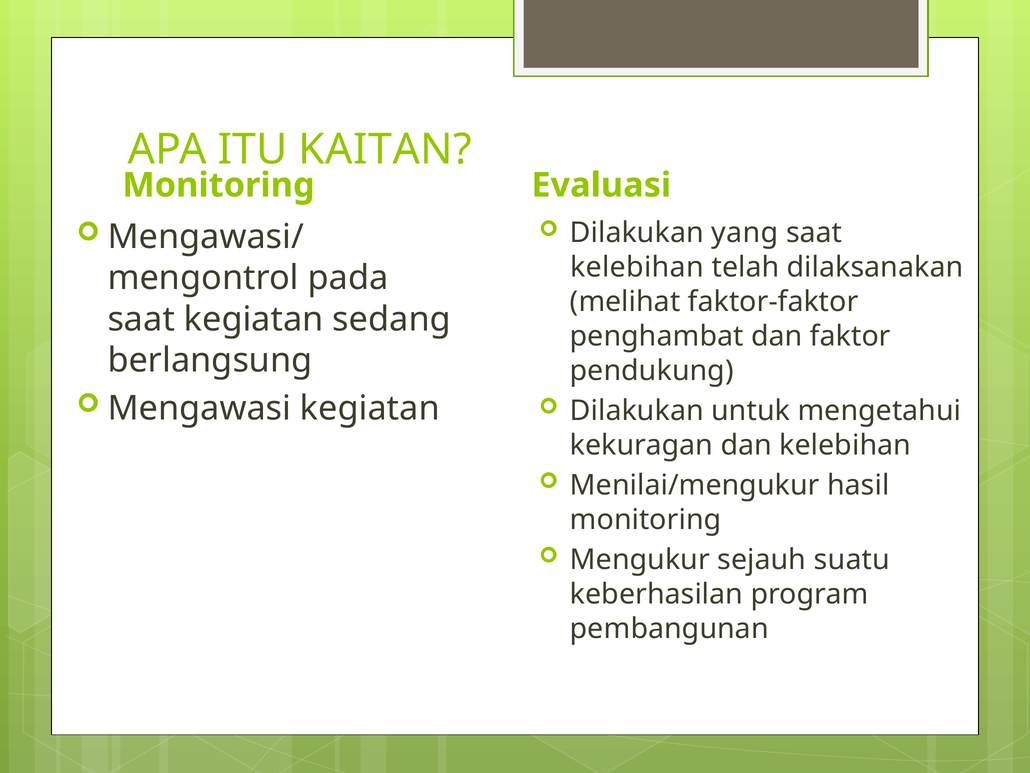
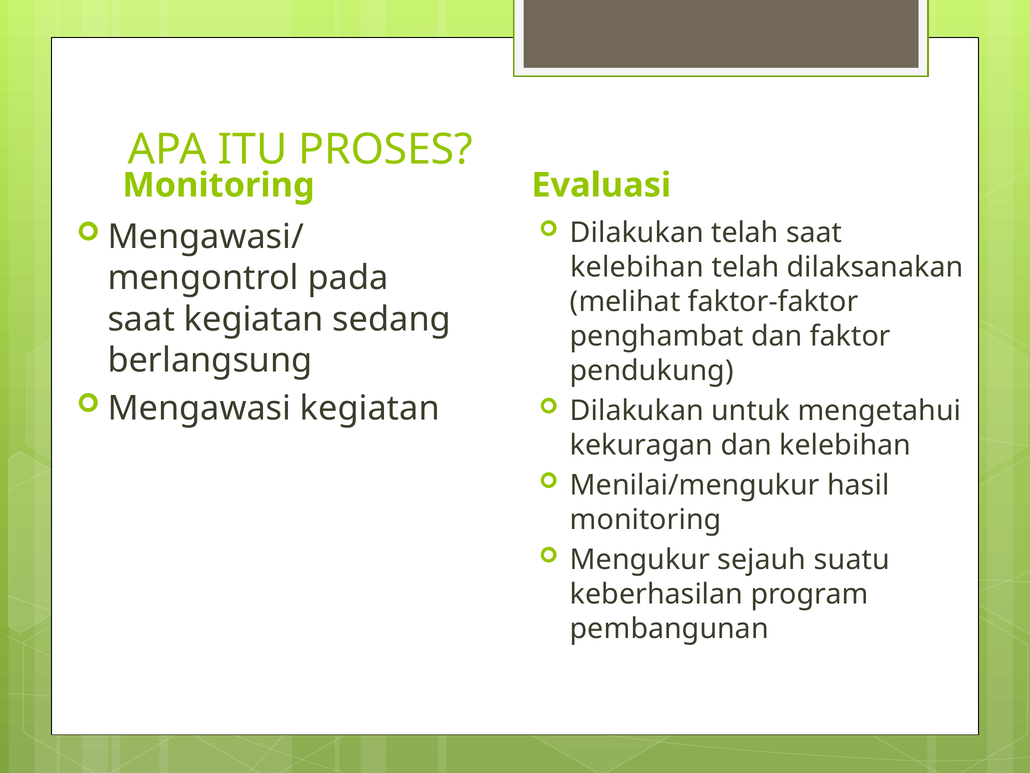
KAITAN: KAITAN -> PROSES (386, 150)
Dilakukan yang: yang -> telah (745, 233)
